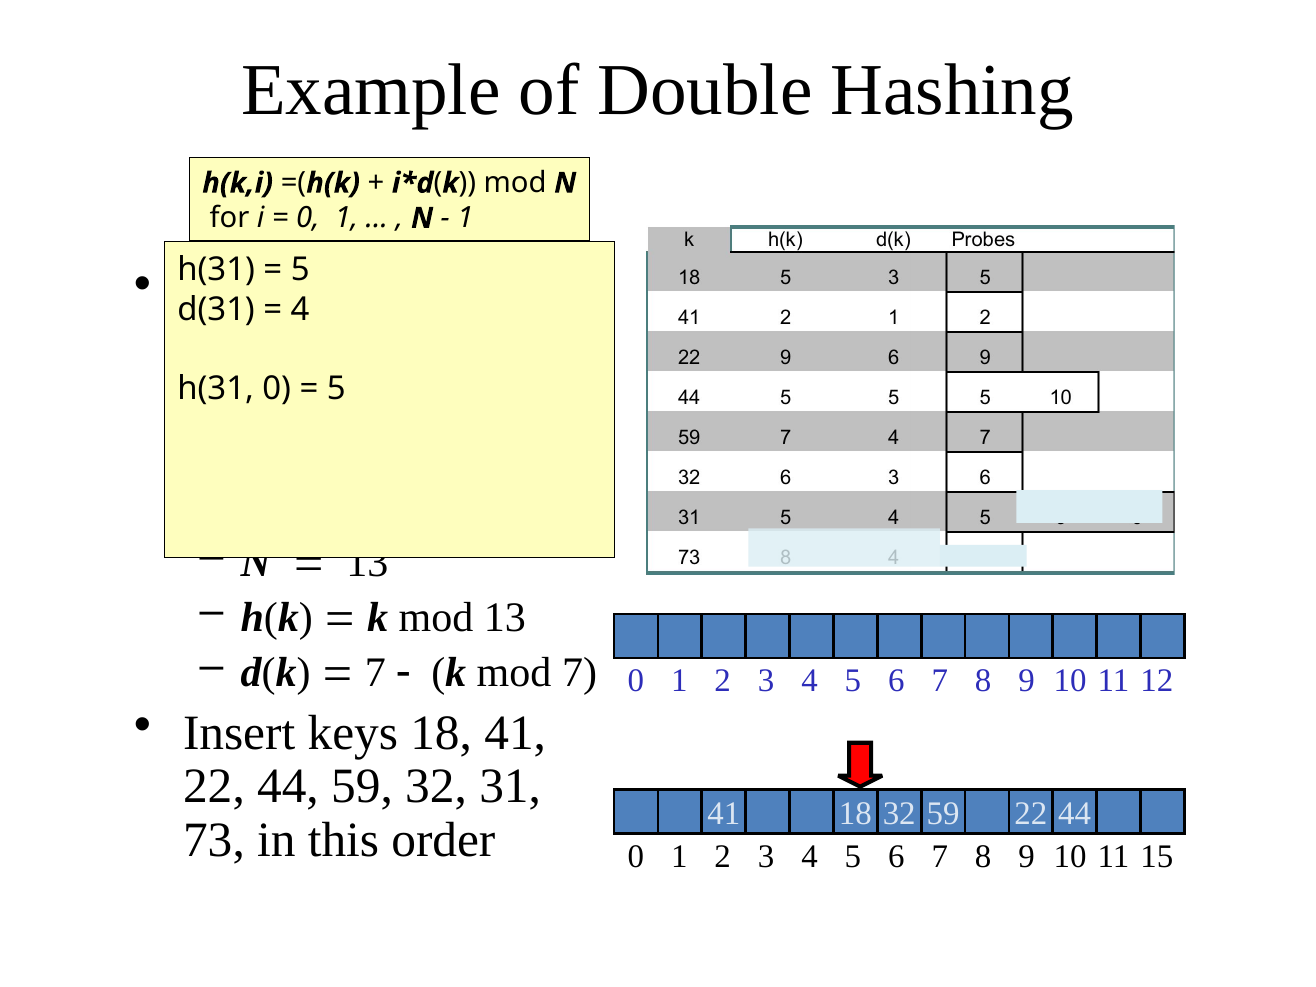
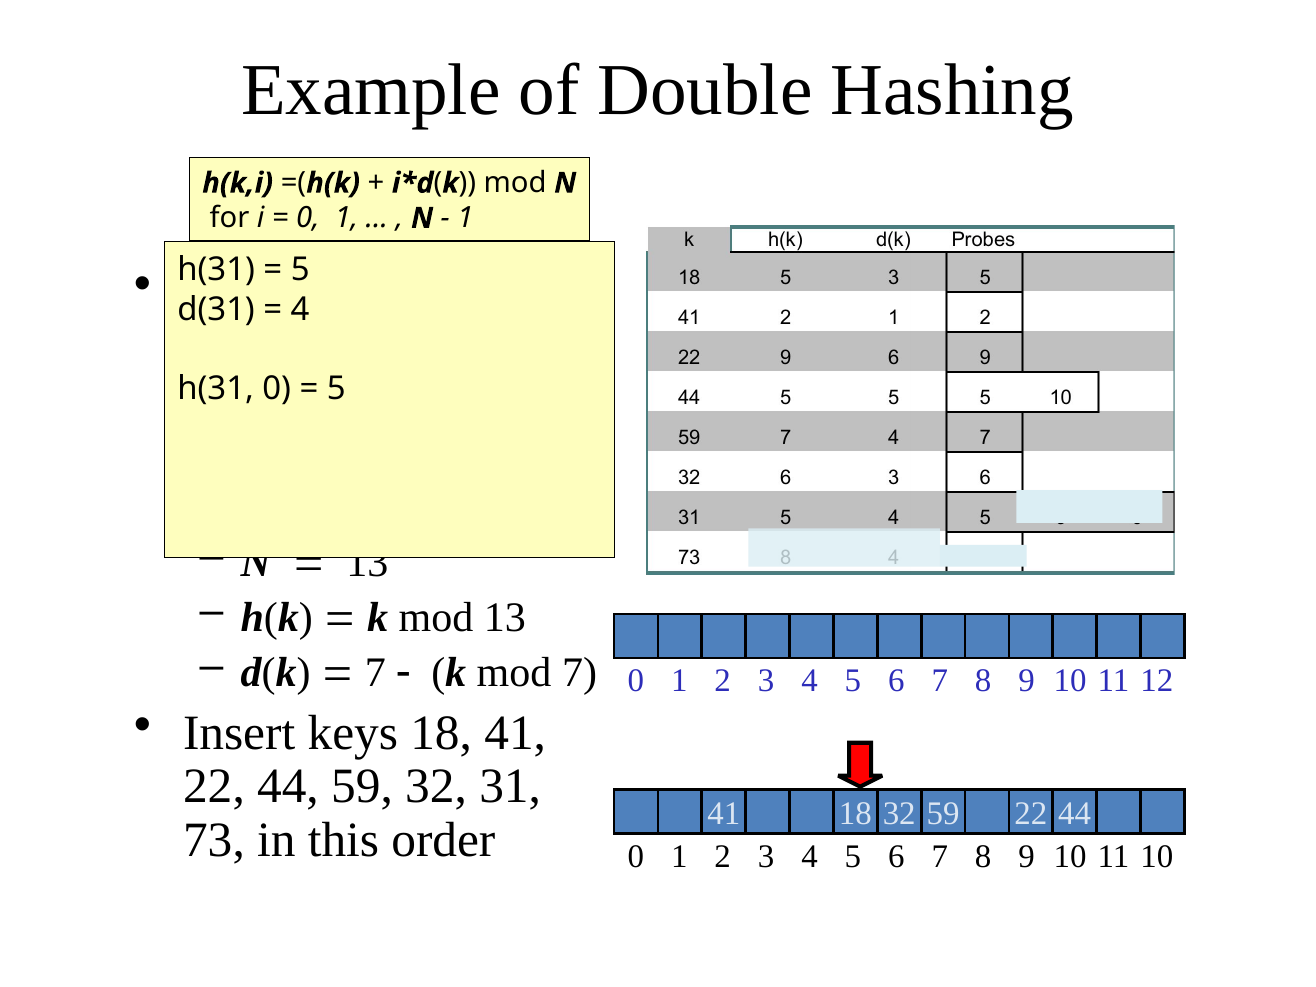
11 15: 15 -> 10 (1157, 856)
